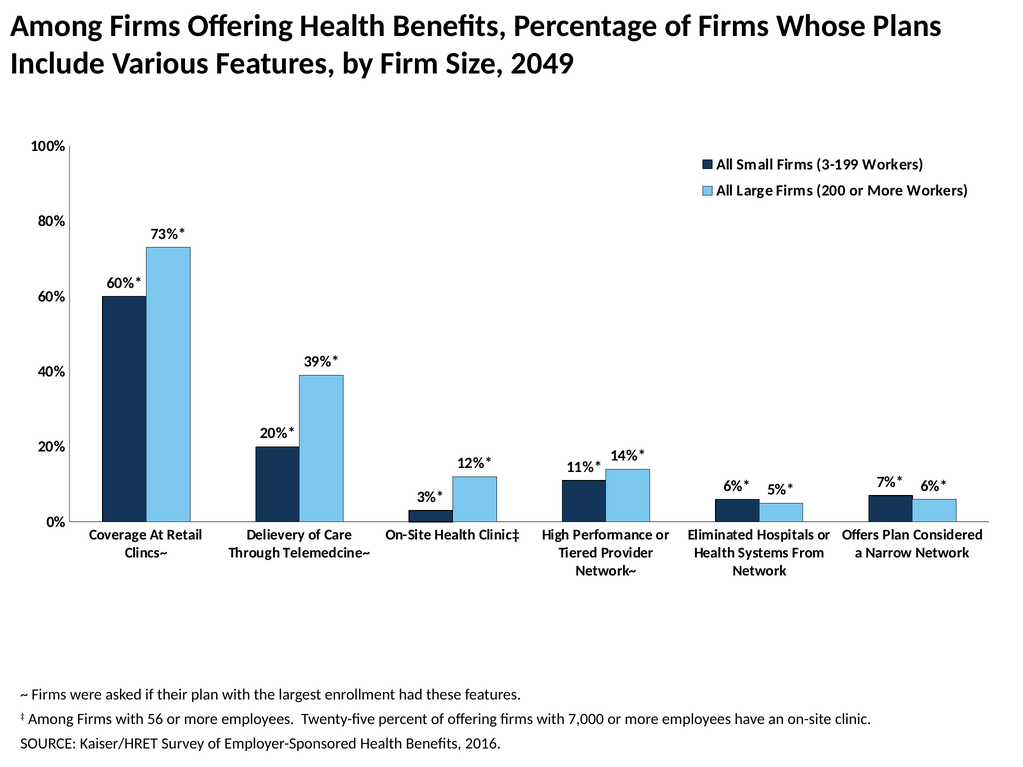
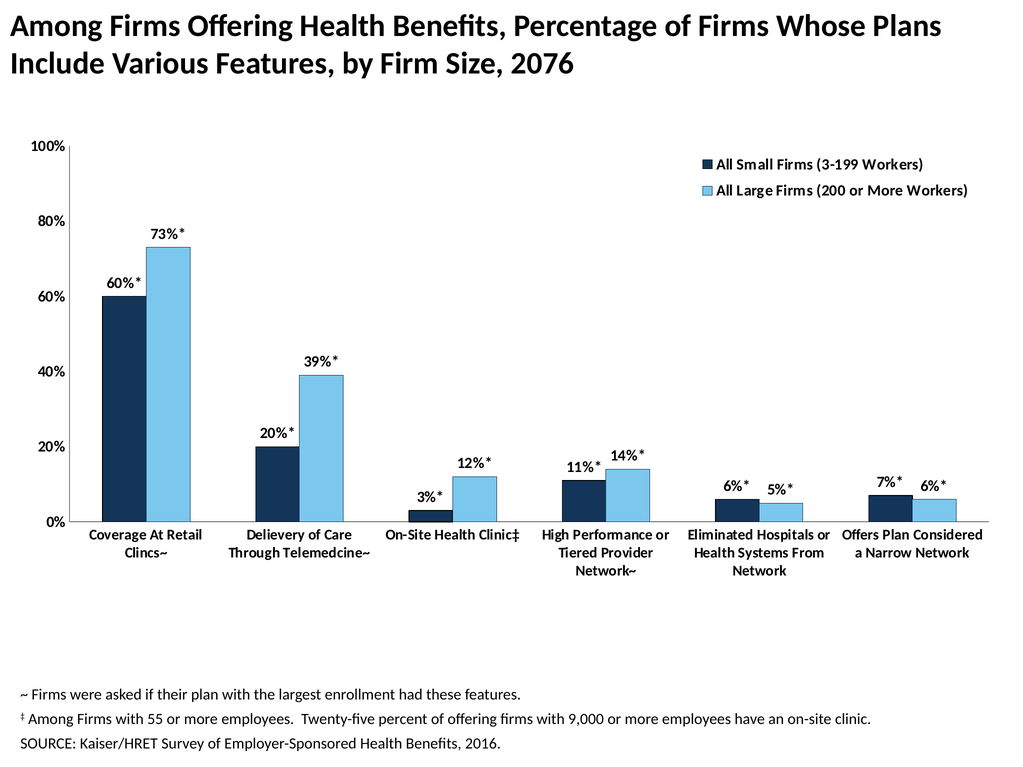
2049: 2049 -> 2076 (543, 64)
56: 56 -> 55 (155, 719)
7,000: 7,000 -> 9,000 (586, 719)
